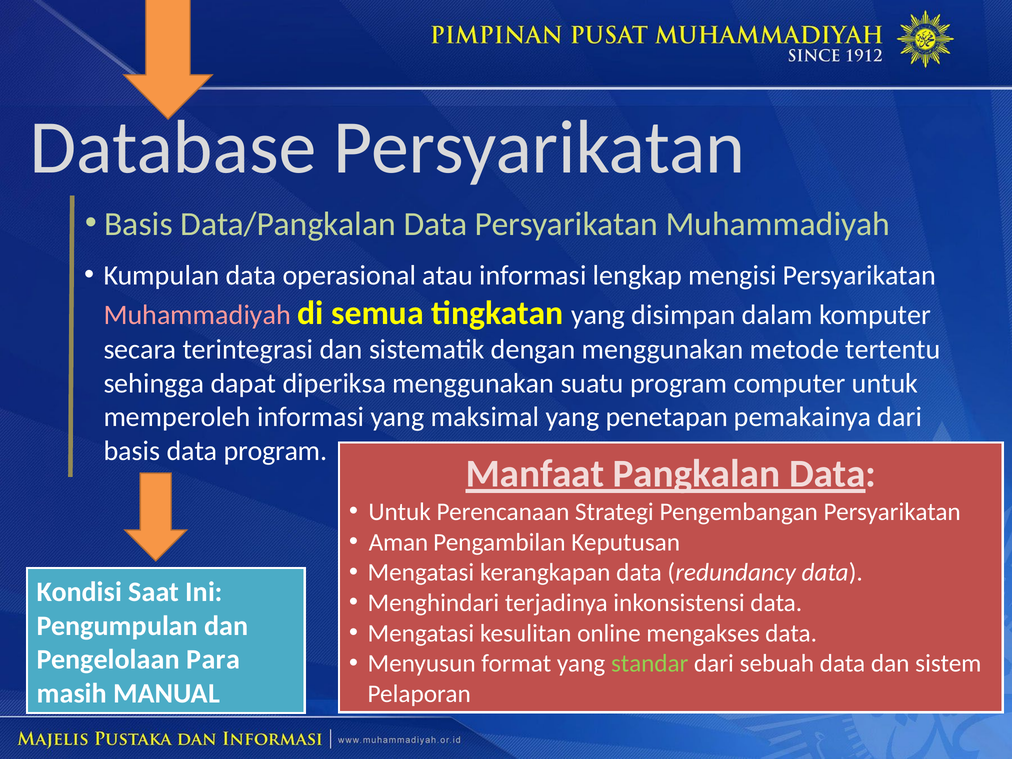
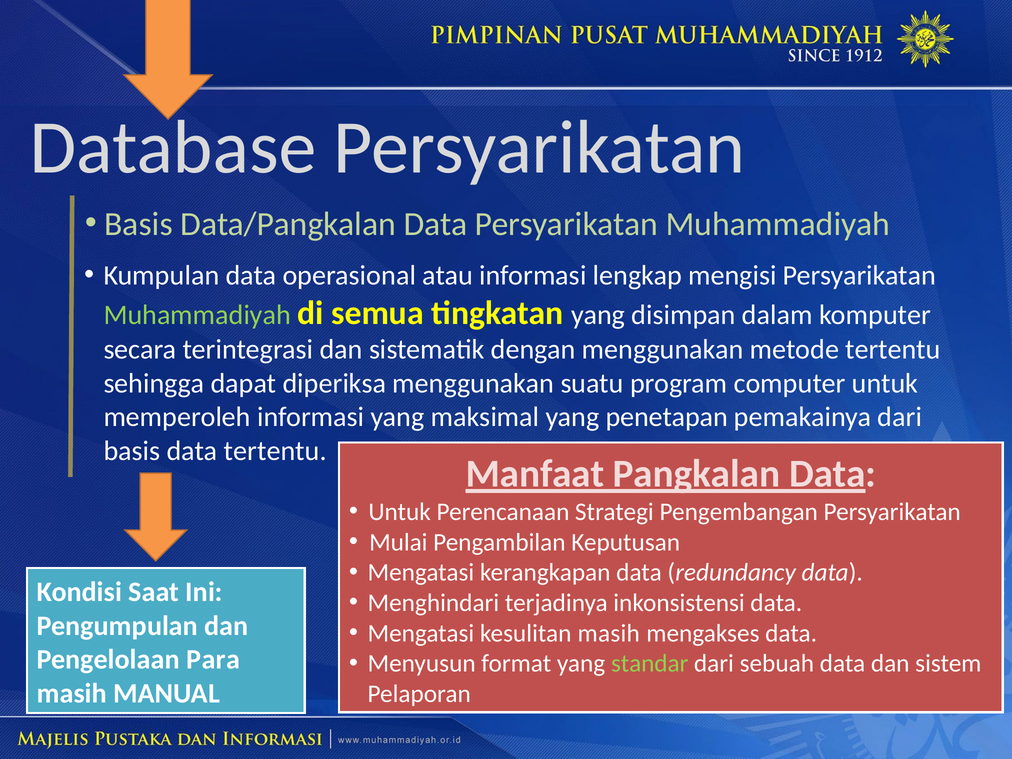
Muhammadiyah colour: pink -> light green (197, 315)
data program: program -> tertentu (275, 451)
Aman: Aman -> Mulai (398, 542)
kesulitan online: online -> masih (609, 633)
